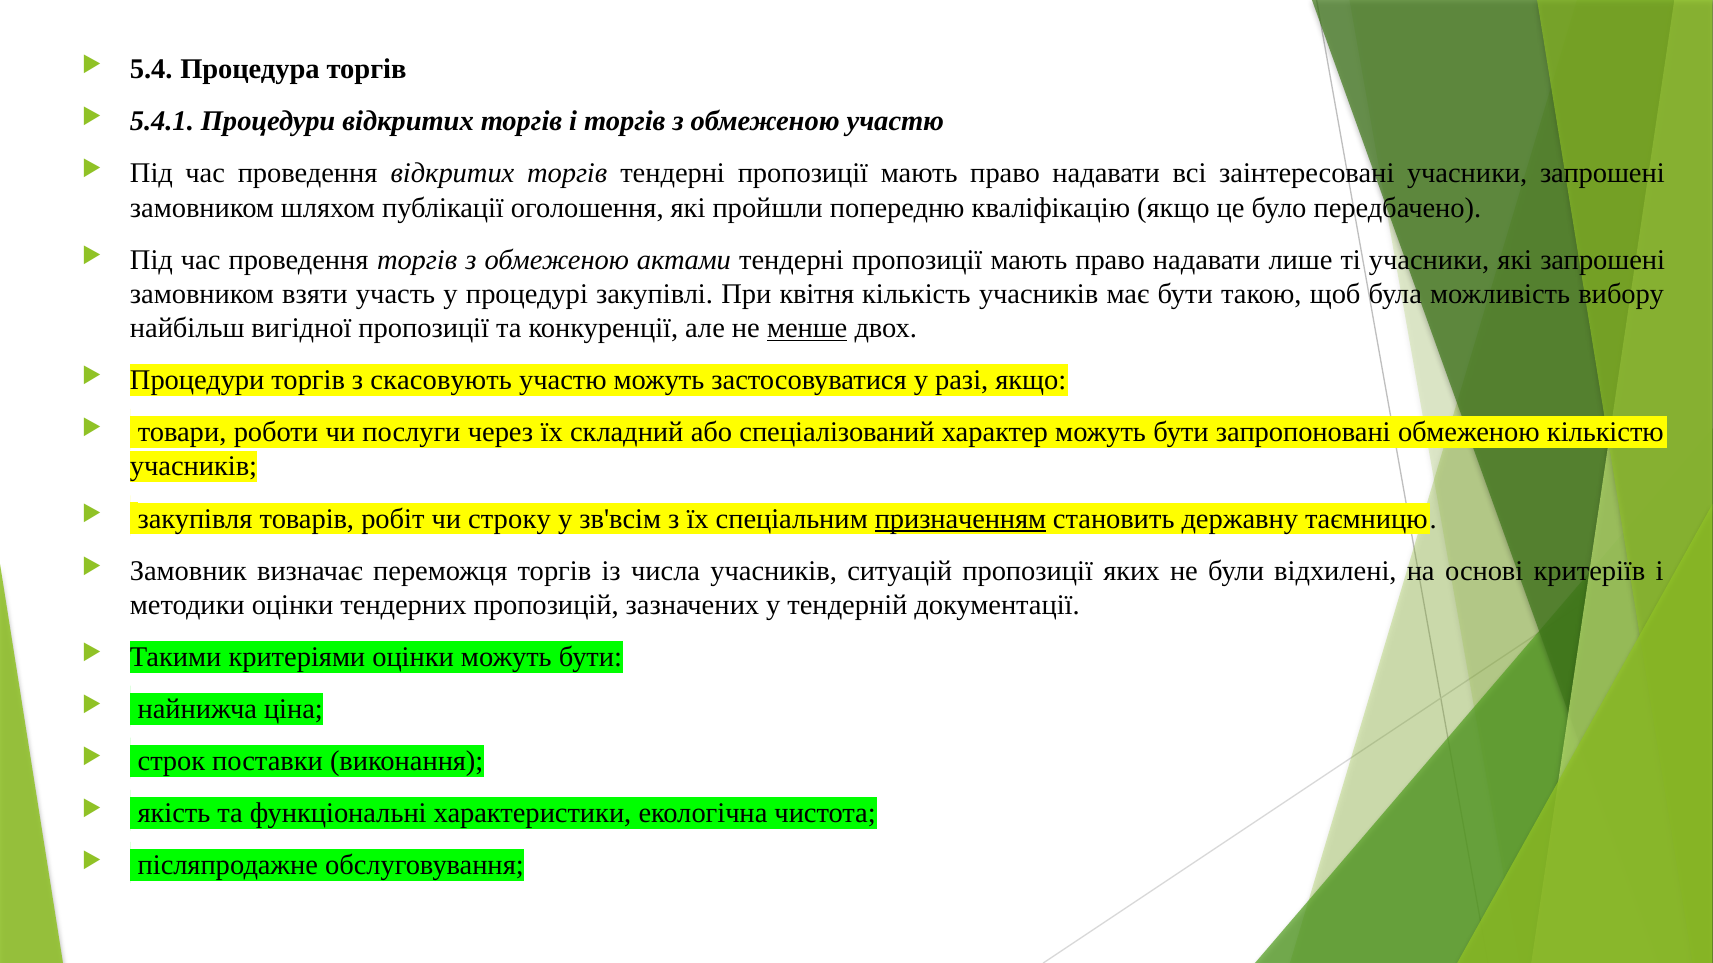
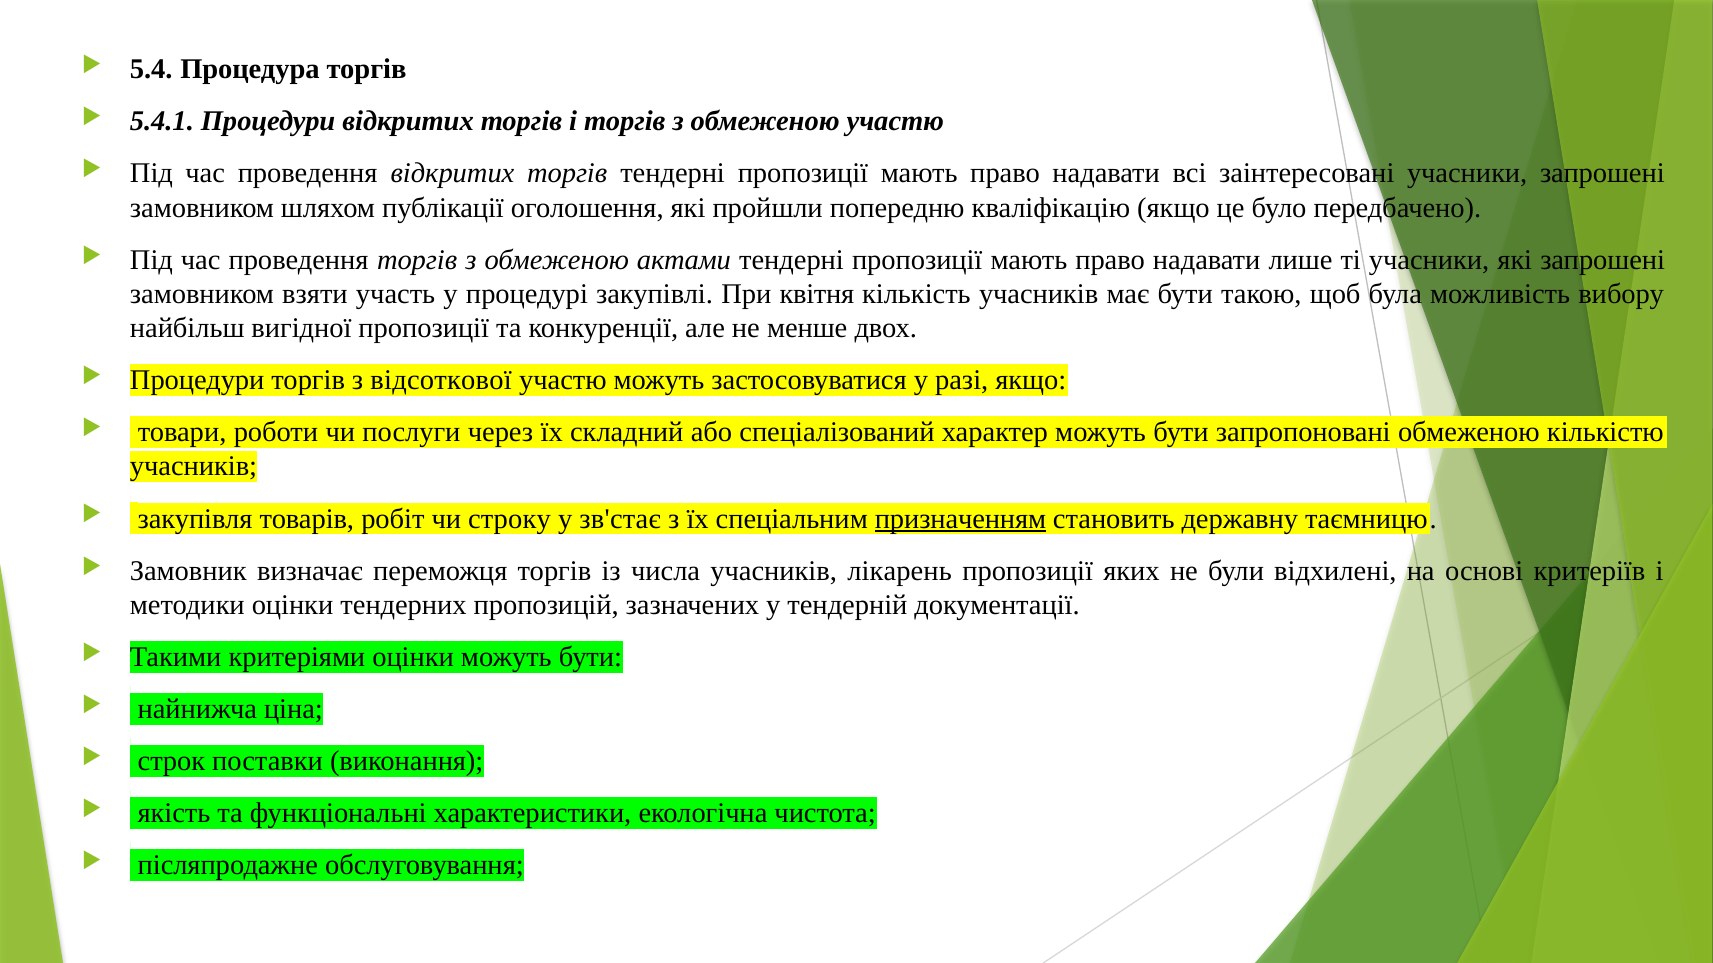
менше underline: present -> none (807, 328)
скасовують: скасовують -> відсоткової (441, 381)
зв'всім: зв'всім -> зв'стає (620, 519)
ситуацій: ситуацій -> лікарень (900, 571)
